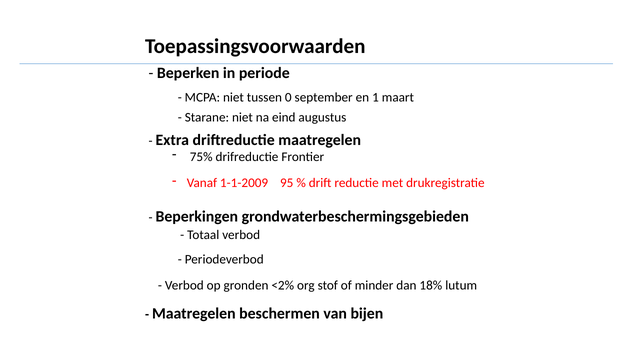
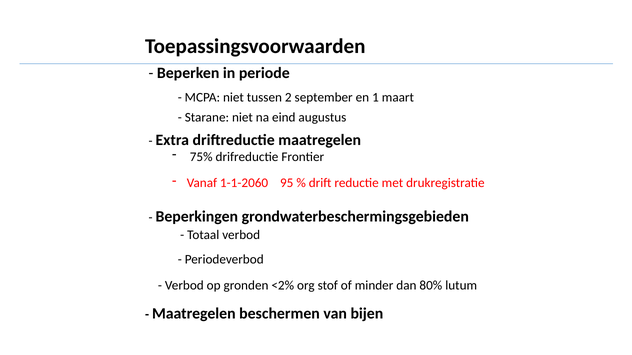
0: 0 -> 2 (288, 98)
1-1-2009: 1-1-2009 -> 1-1-2060 (244, 183)
18%: 18% -> 80% (431, 286)
